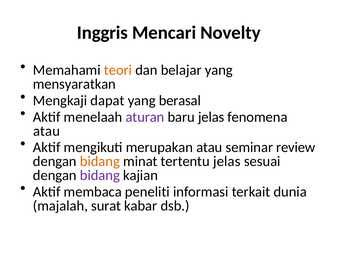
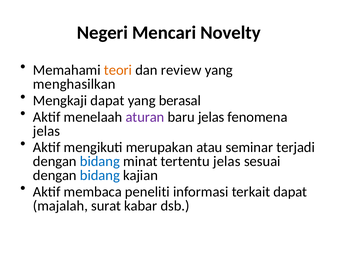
Inggris: Inggris -> Negeri (102, 33)
belajar: belajar -> review (181, 70)
mensyaratkan: mensyaratkan -> menghasilkan (74, 84)
atau: atau -> jelas (47, 131)
review: review -> terjadi (296, 147)
bidang colour: orange -> blue (100, 161)
bidang colour: purple -> blue (100, 175)
terkait dunia: dunia -> dapat (290, 191)
